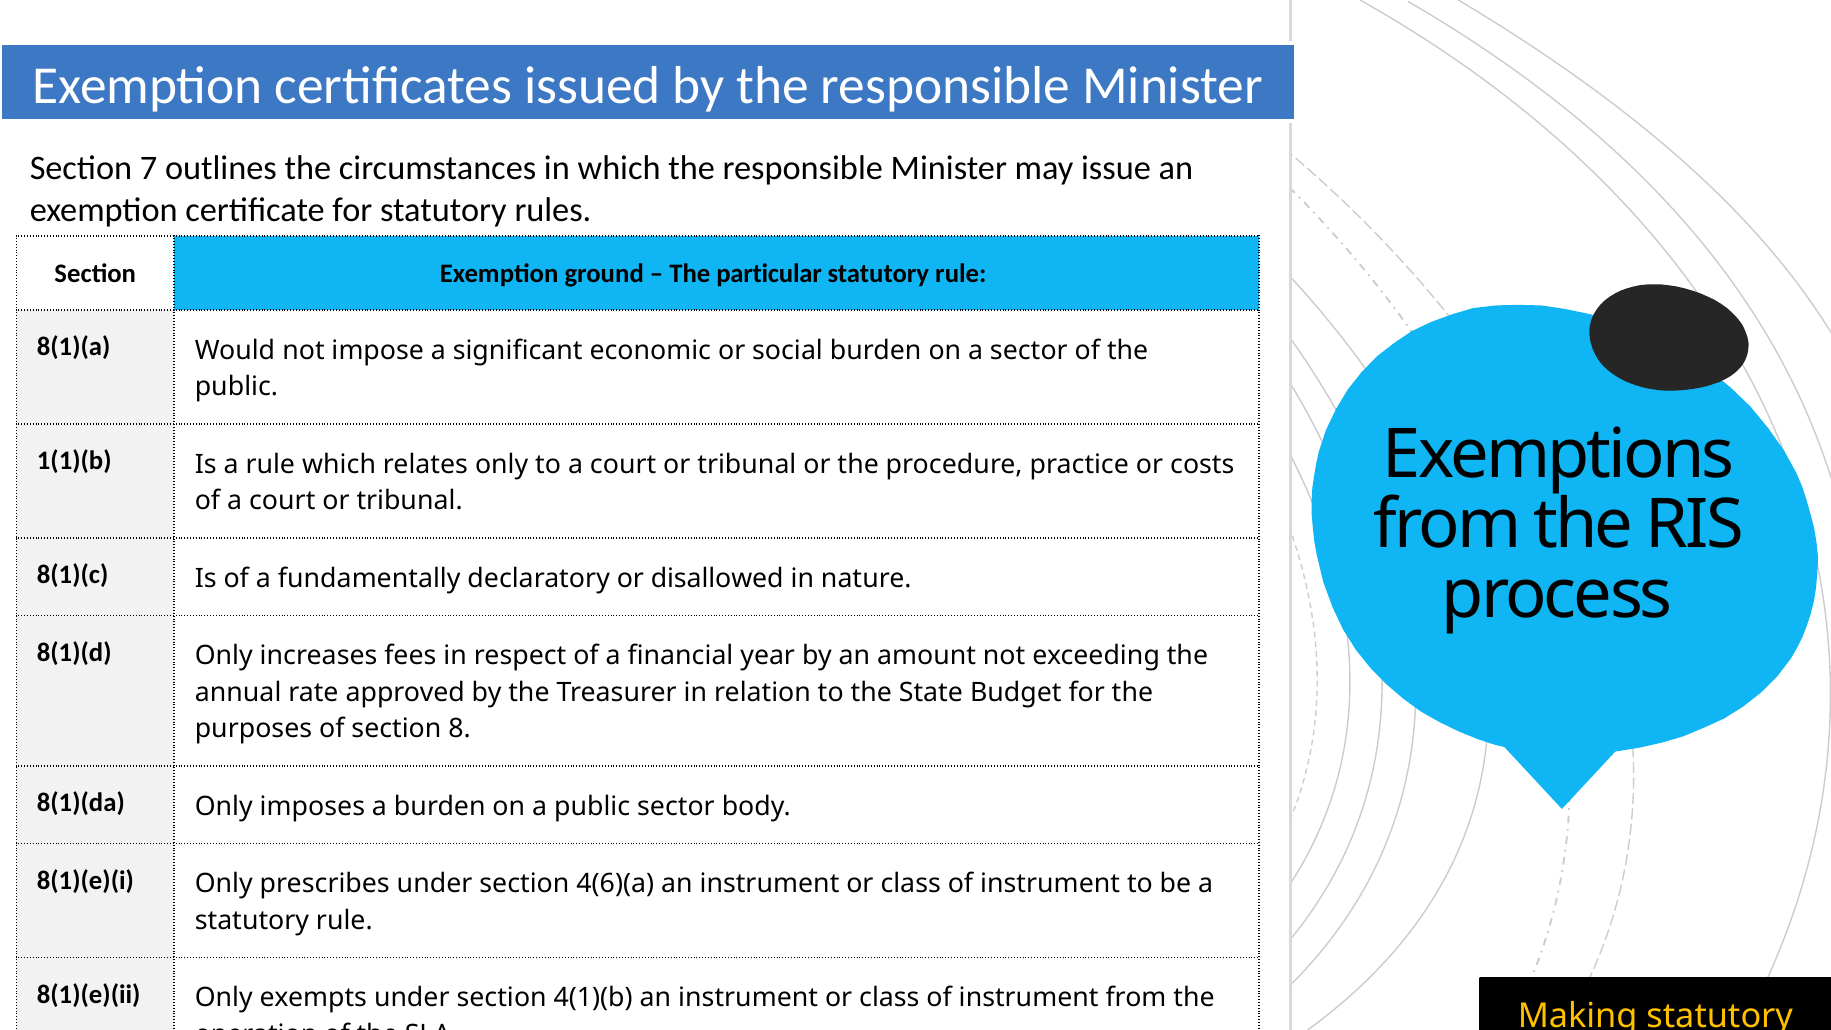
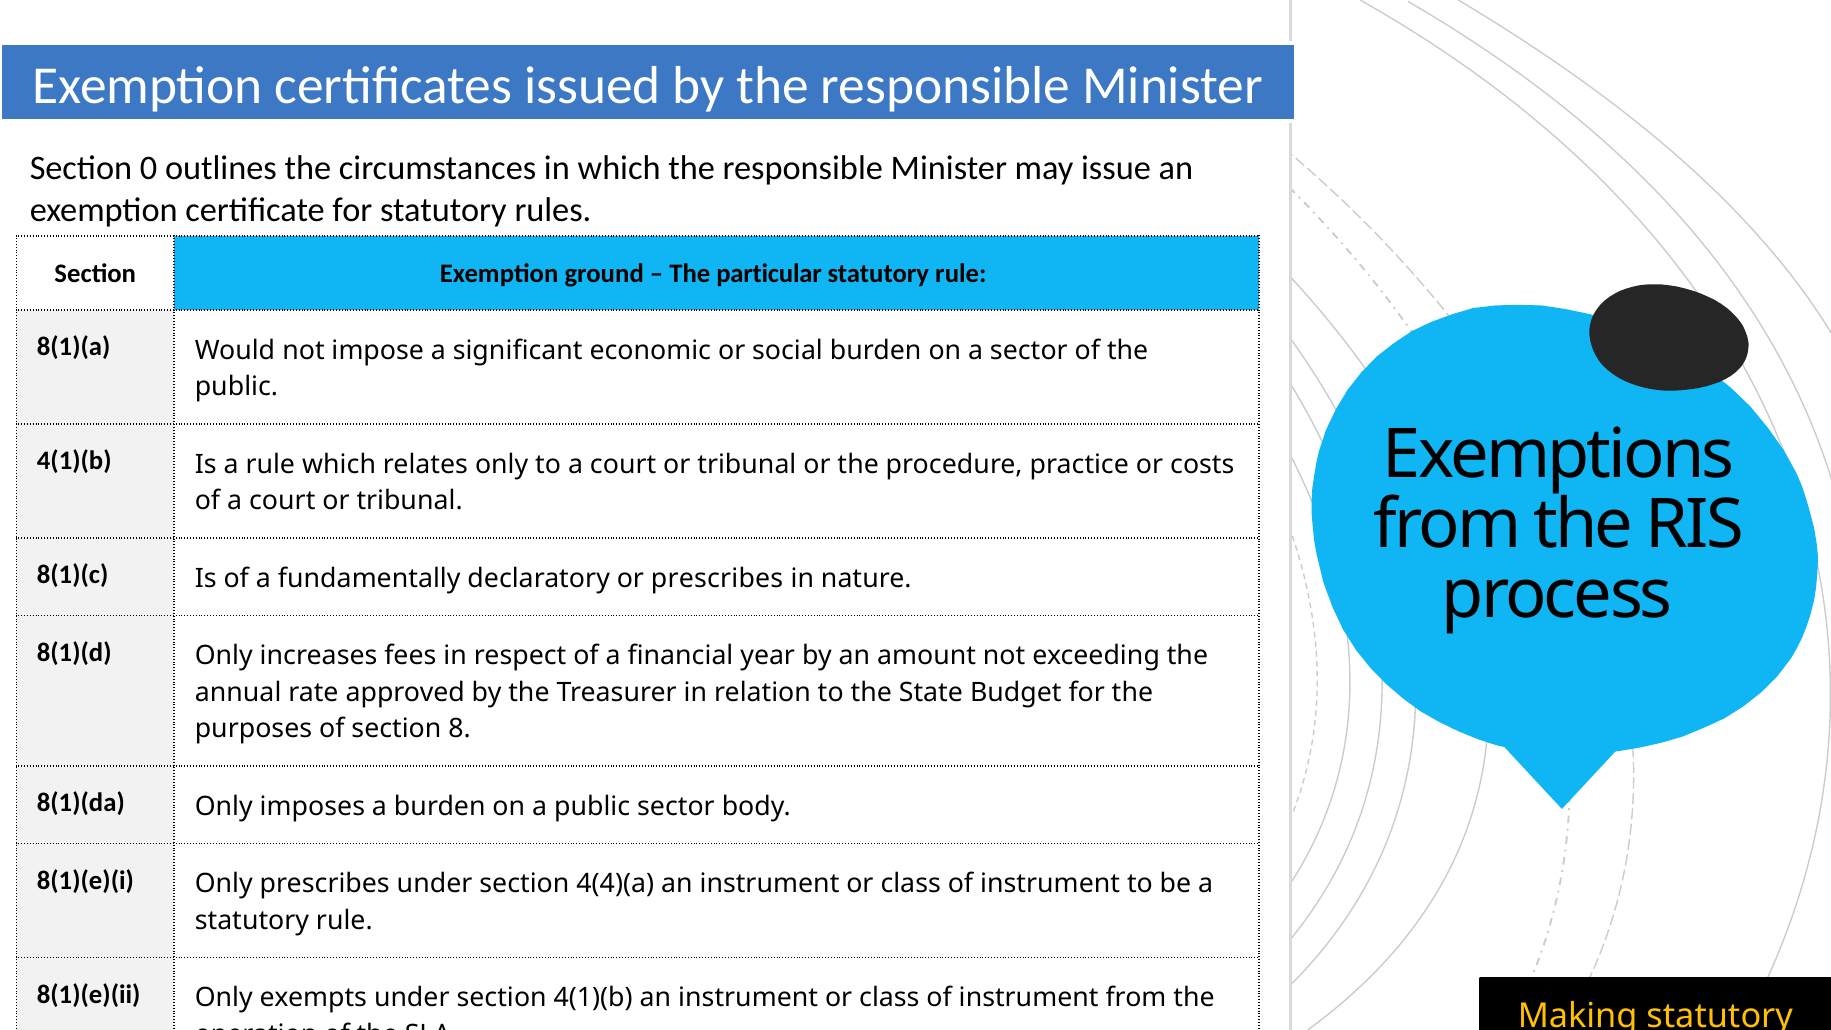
7: 7 -> 0 (149, 169)
1(1)(b: 1(1)(b -> 4(1)(b (74, 461)
or disallowed: disallowed -> prescribes (717, 578)
4(6)(a: 4(6)(a -> 4(4)(a (615, 884)
